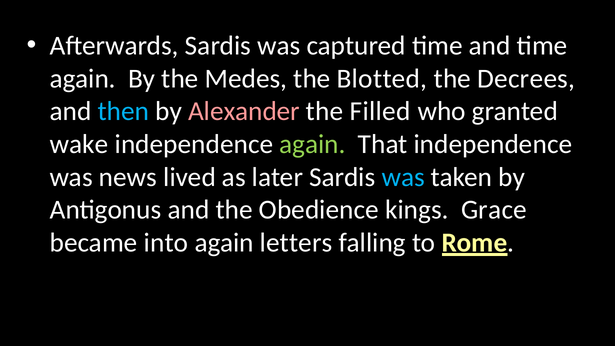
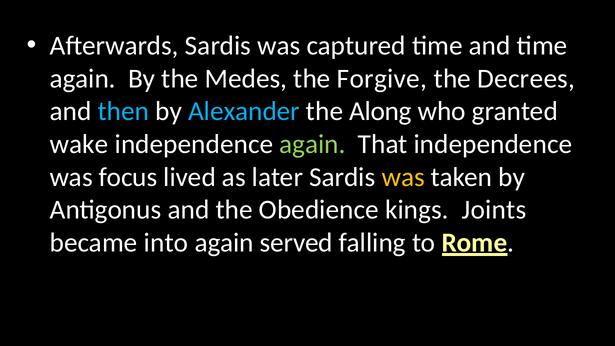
Blotted: Blotted -> Forgive (382, 79)
Alexander colour: pink -> light blue (244, 111)
Filled: Filled -> Along (380, 111)
news: news -> focus (128, 177)
was colour: light blue -> yellow (403, 177)
Grace: Grace -> Joints (494, 210)
letters: letters -> served (296, 243)
